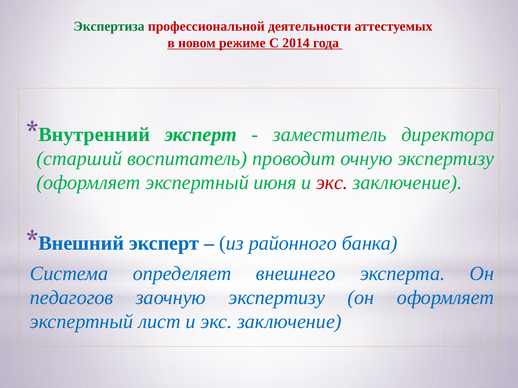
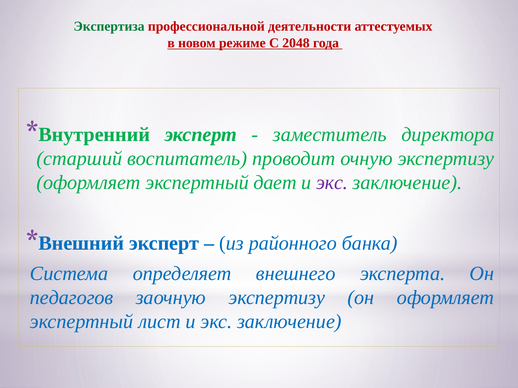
2014: 2014 -> 2048 (296, 43)
июня: июня -> дает (275, 183)
экс colour: red -> purple (332, 183)
